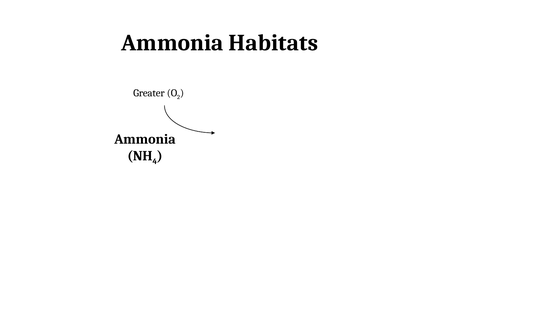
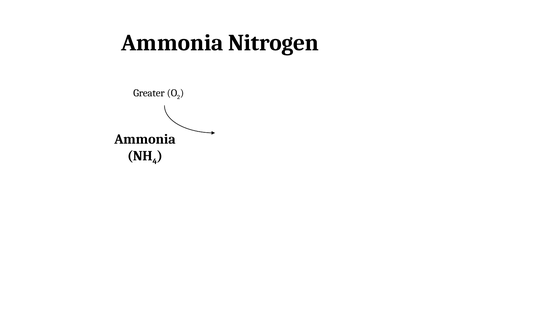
Habitats: Habitats -> Nitrogen (274, 43)
